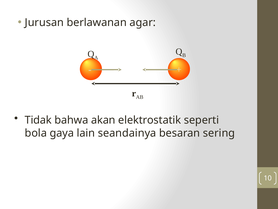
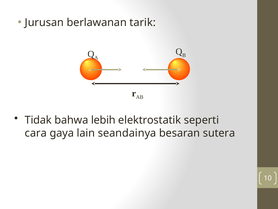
agar: agar -> tarik (143, 23)
akan: akan -> lebih (103, 120)
bola: bola -> cara (36, 133)
sering: sering -> sutera (219, 133)
